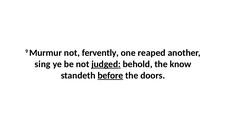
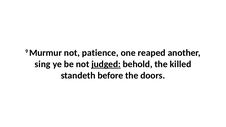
fervently: fervently -> patience (100, 53)
know: know -> killed (180, 64)
before underline: present -> none (110, 76)
